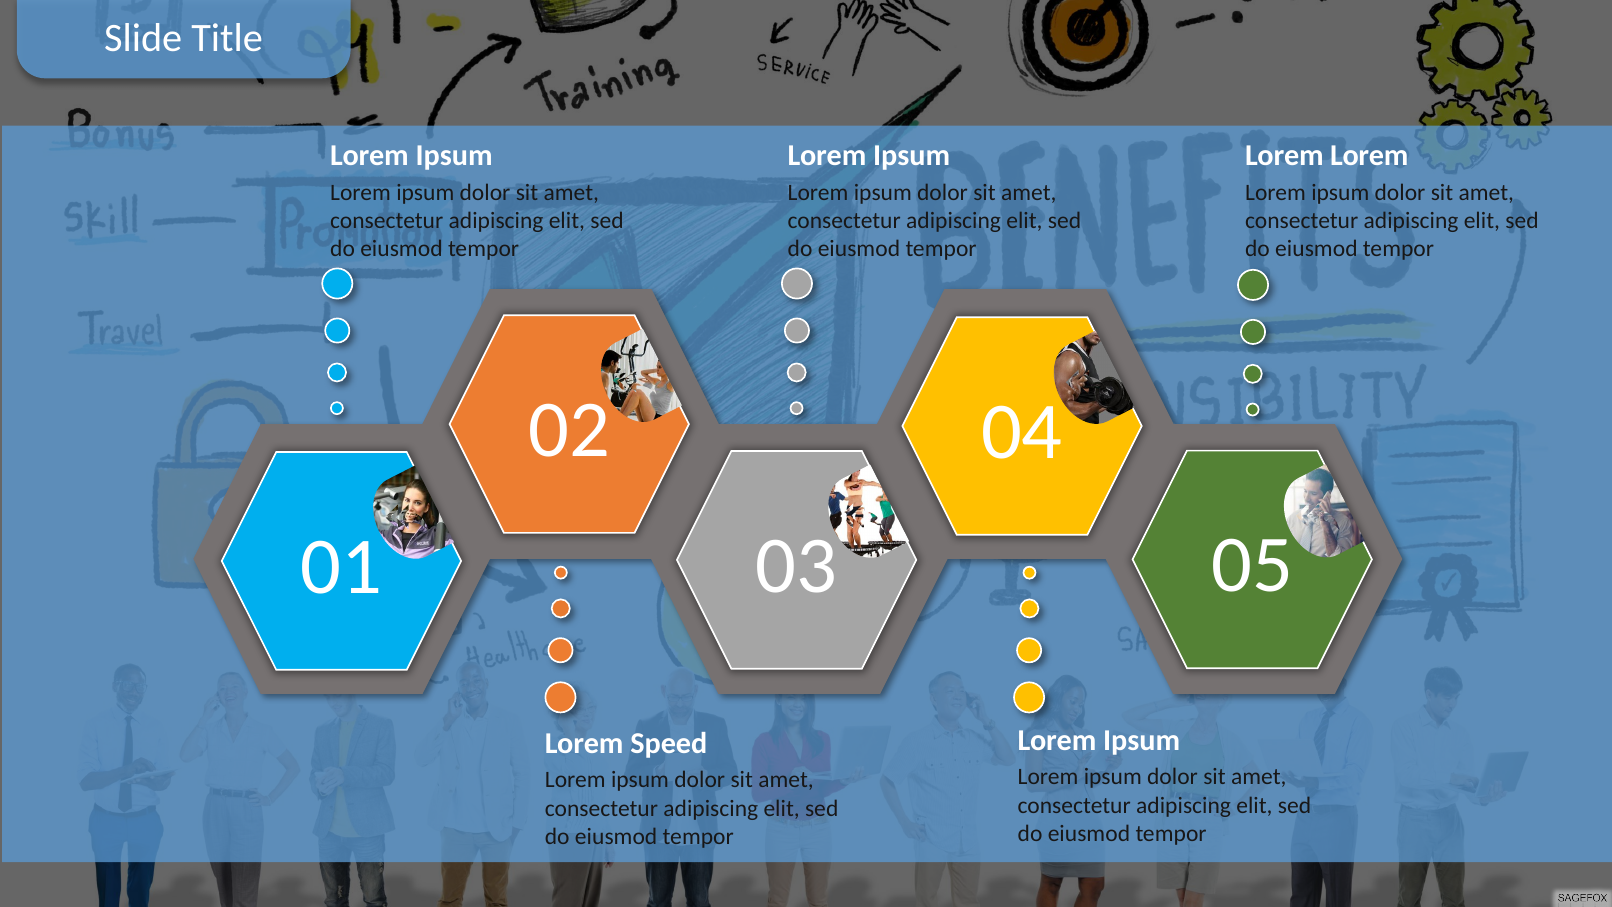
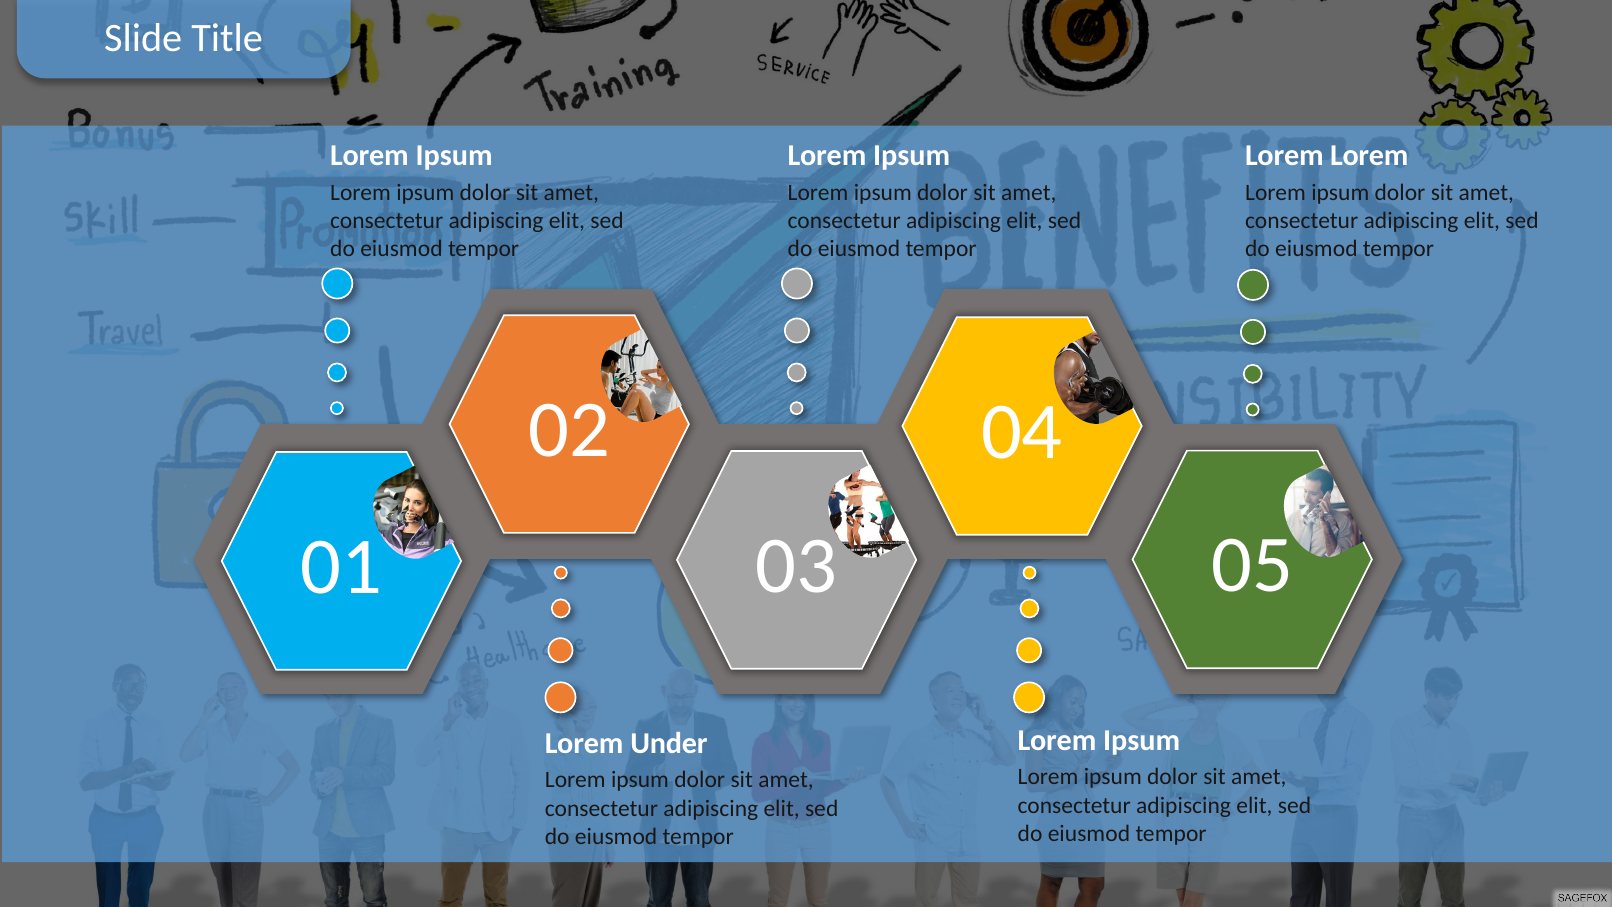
Speed: Speed -> Under (669, 743)
